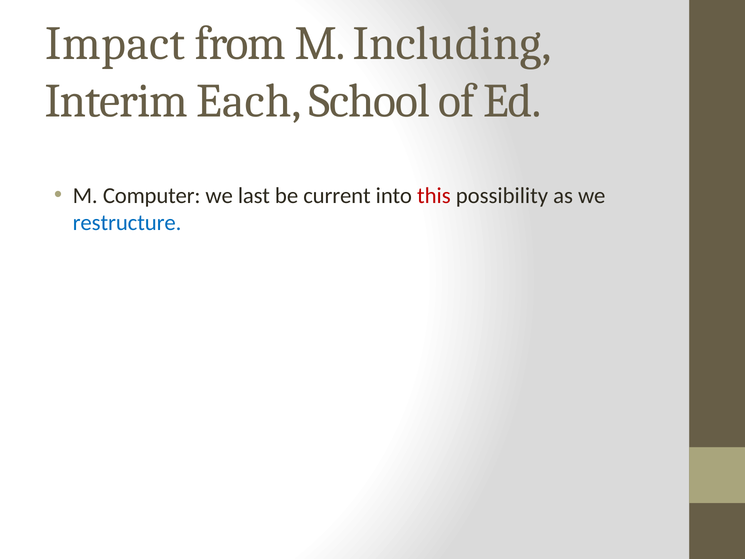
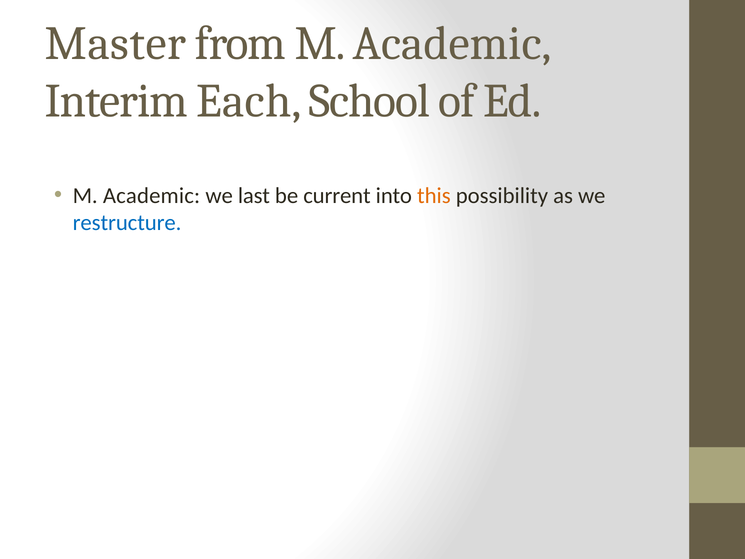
Impact: Impact -> Master (115, 44)
from M Including: Including -> Academic (452, 44)
Computer: Computer -> Academic (152, 195)
this colour: red -> orange (434, 195)
